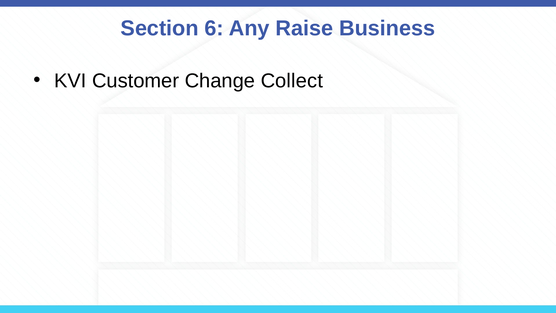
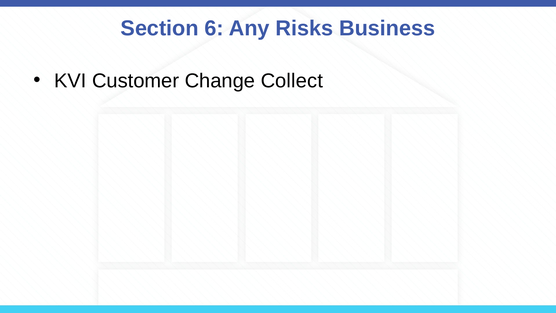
Raise: Raise -> Risks (304, 28)
